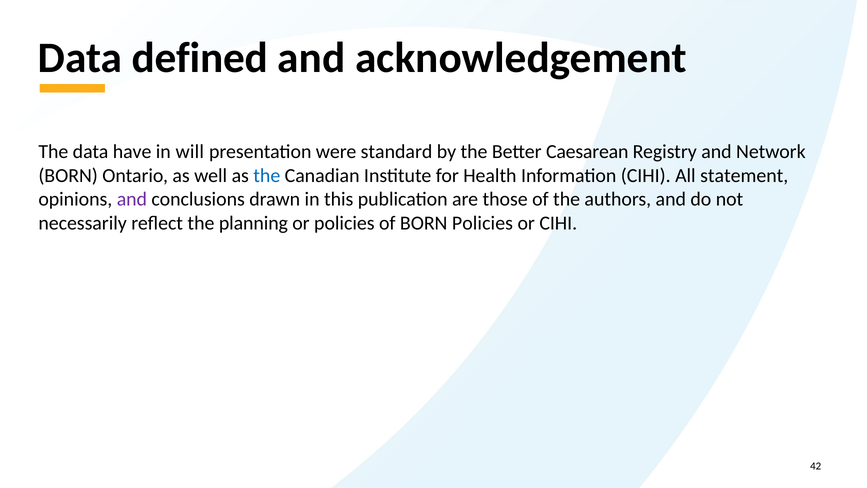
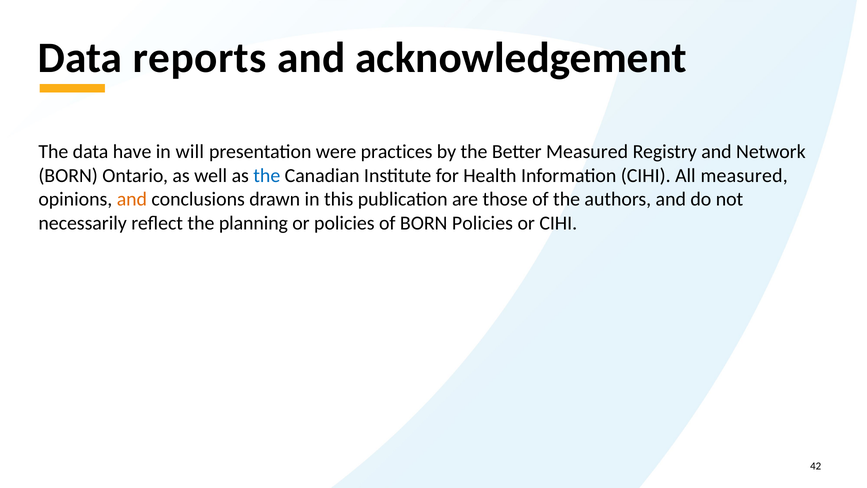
defined: defined -> reports (200, 58)
standard: standard -> practices (397, 151)
Better Caesarean: Caesarean -> Measured (587, 151)
All statement: statement -> measured (744, 175)
and colour: purple -> orange (132, 199)
